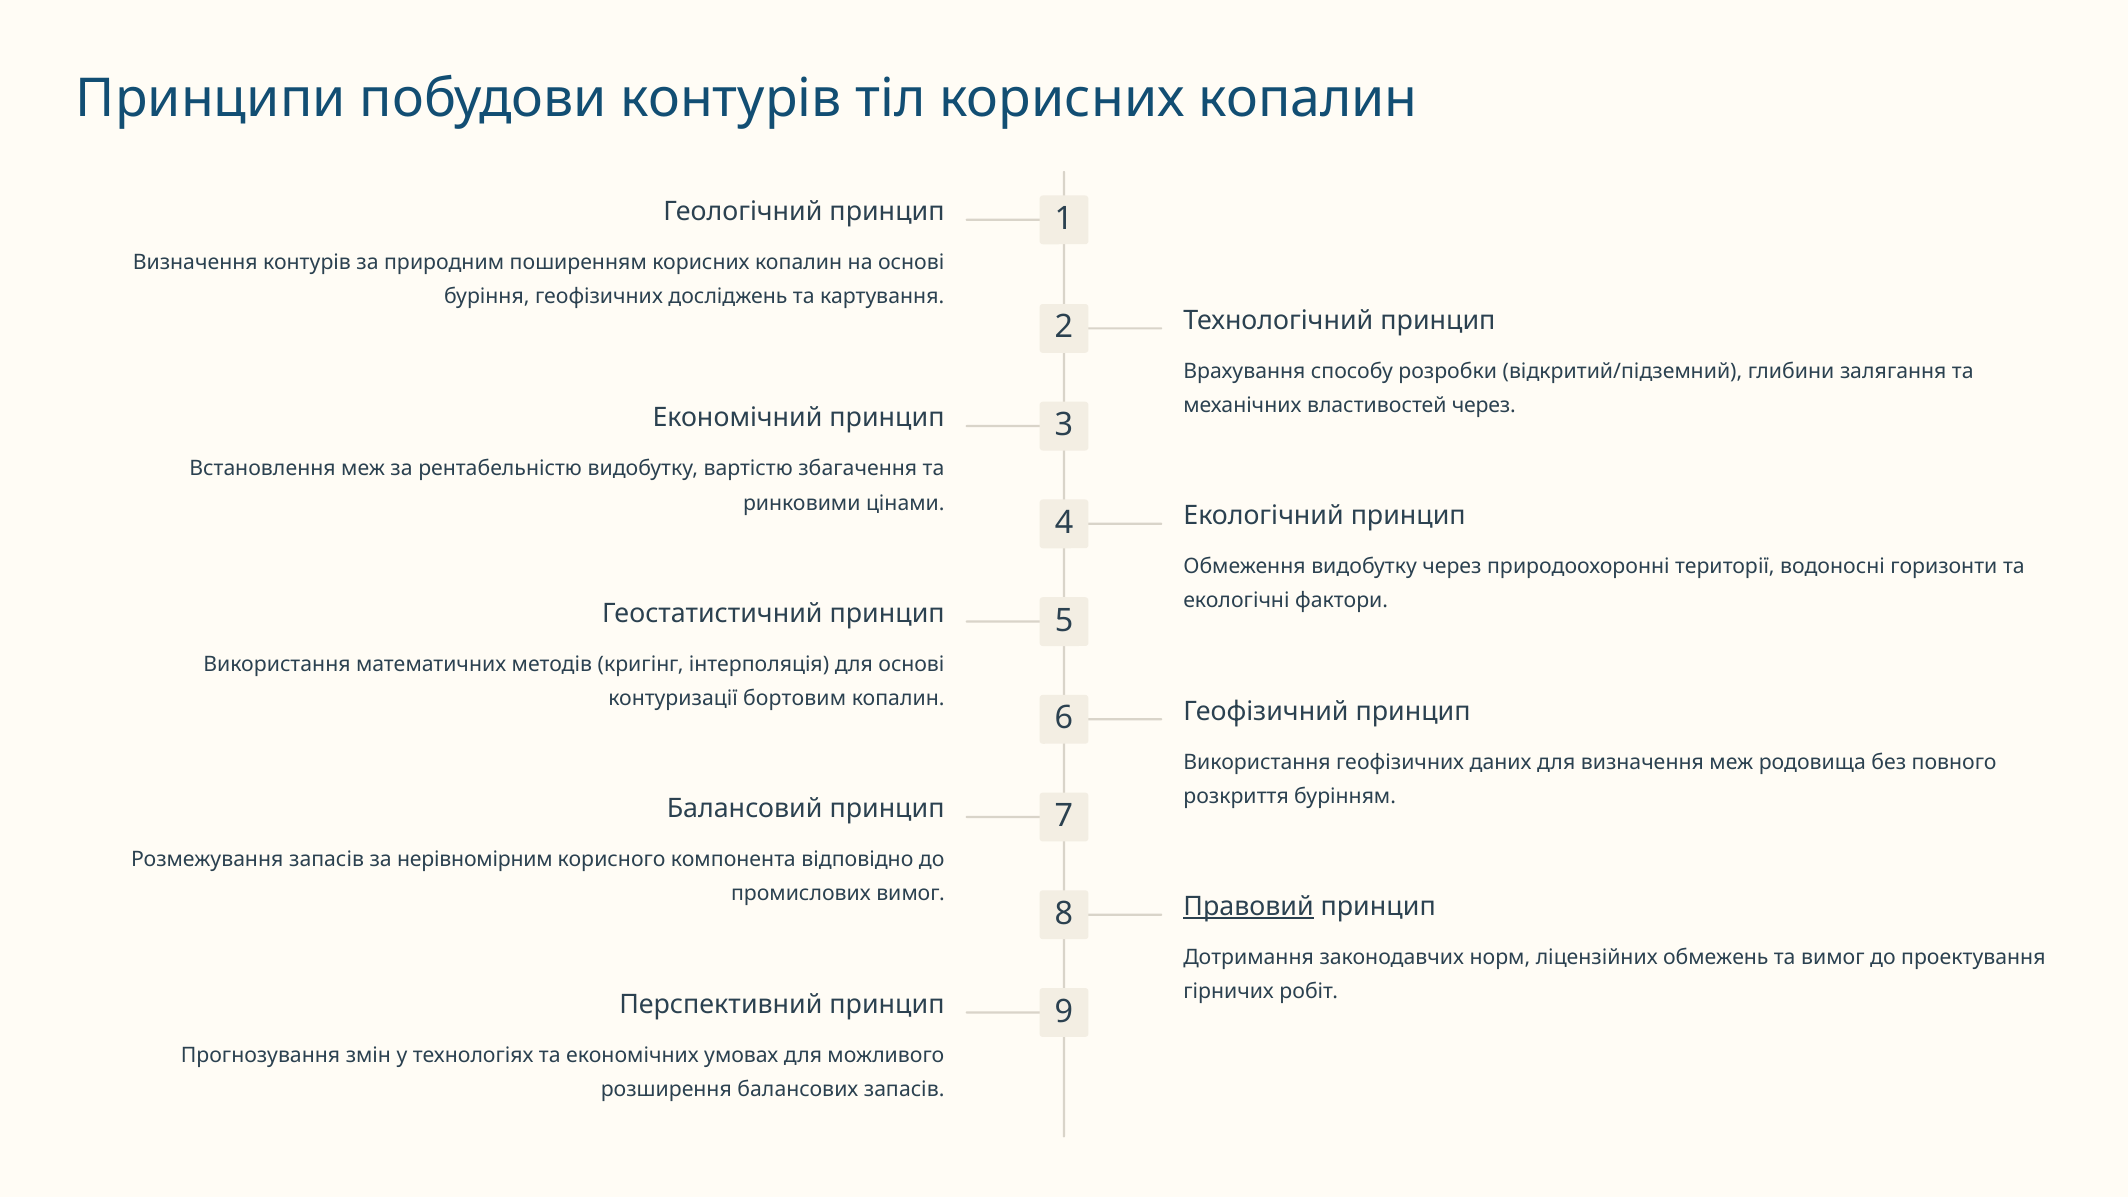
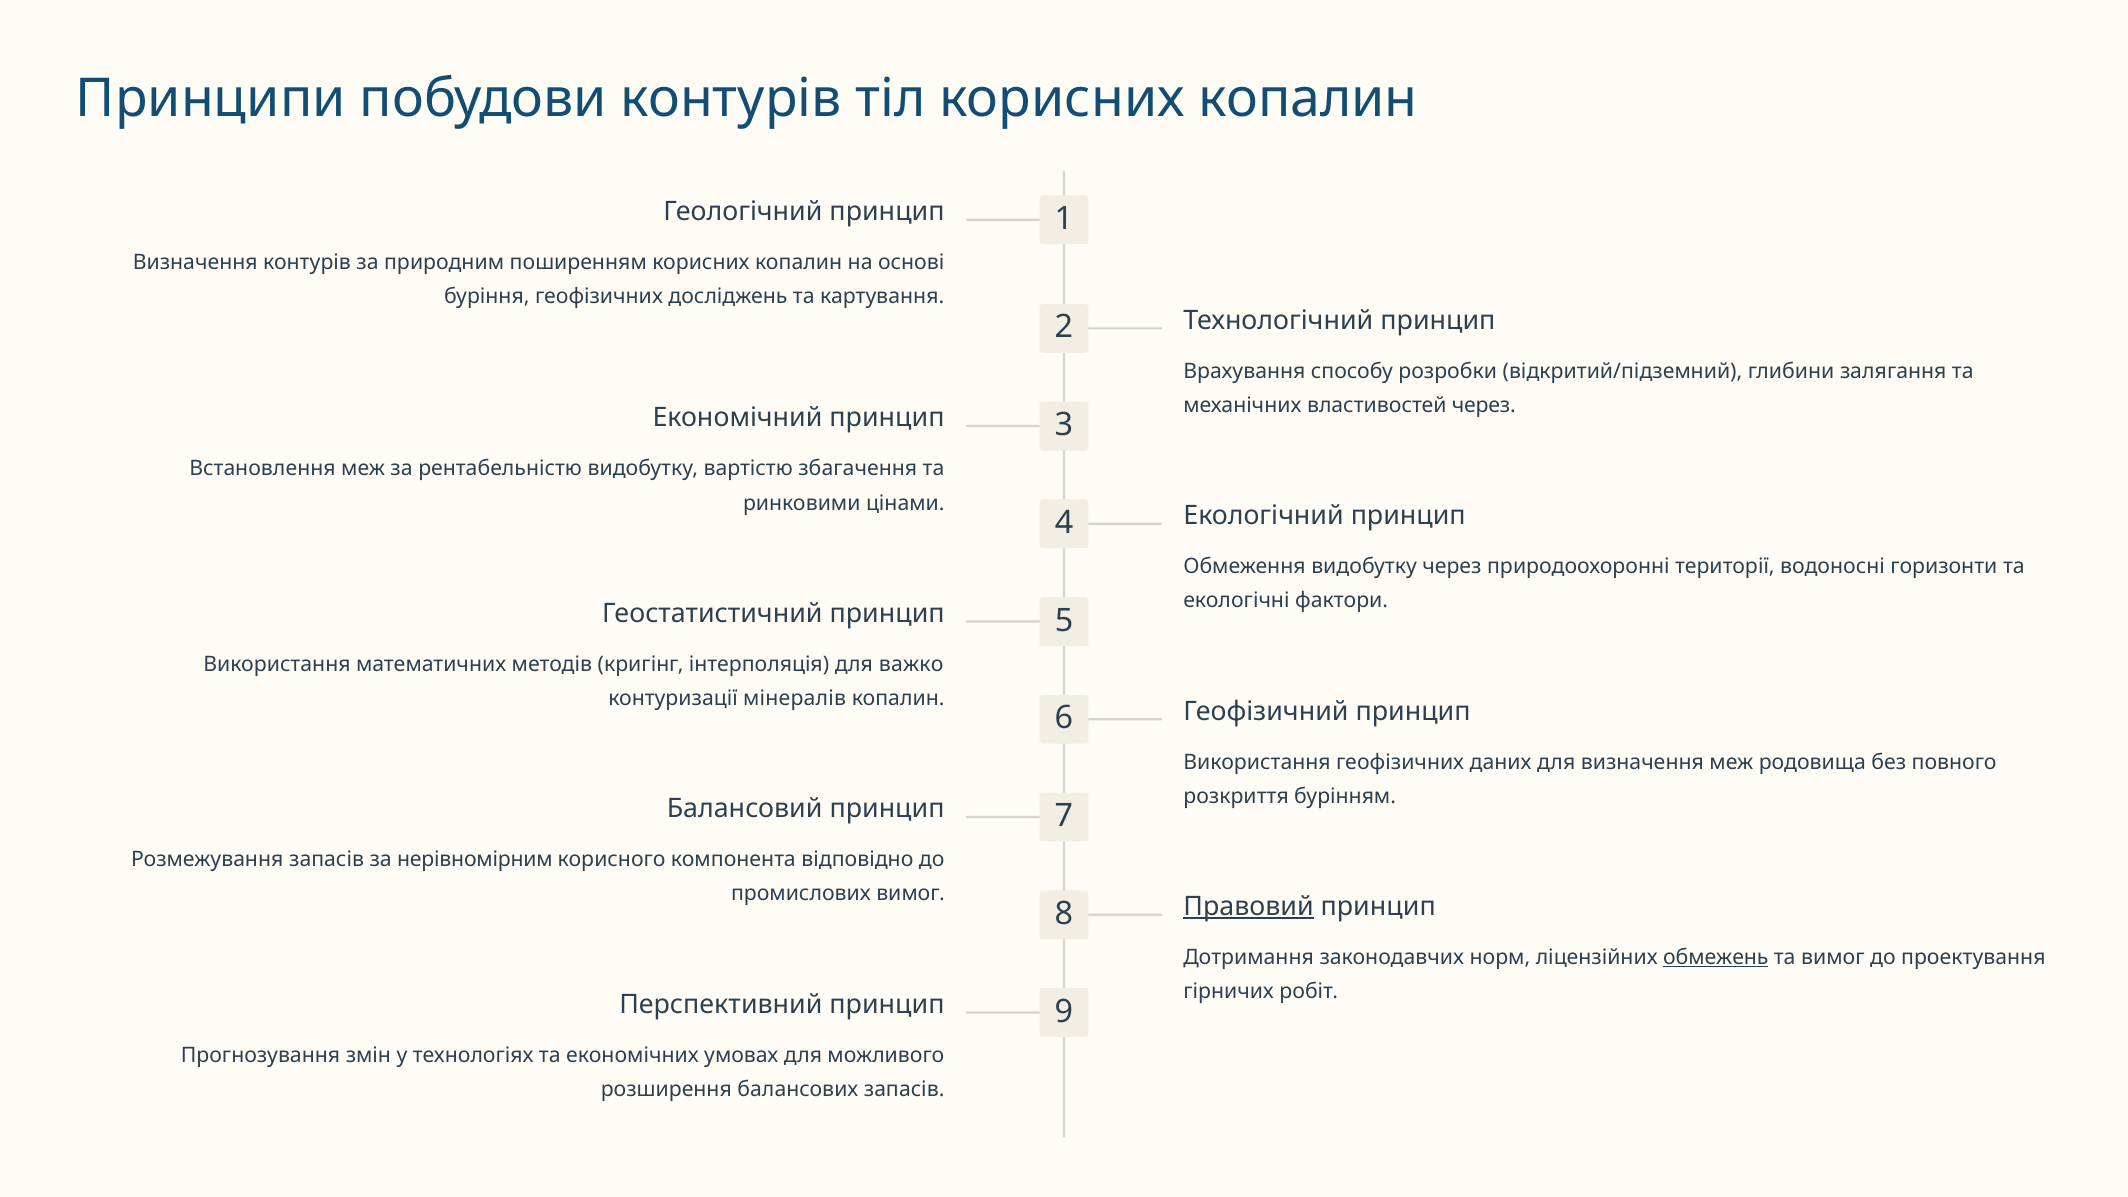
для основі: основі -> важко (911, 664)
бортовим: бортовим -> мінералів (795, 699)
обмежень underline: none -> present (1716, 958)
